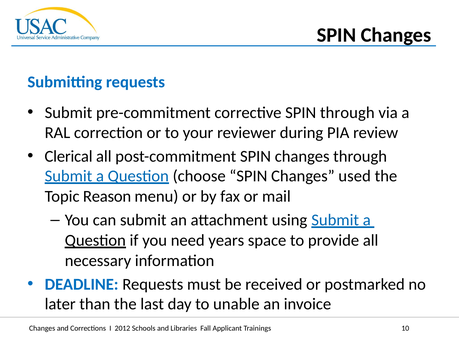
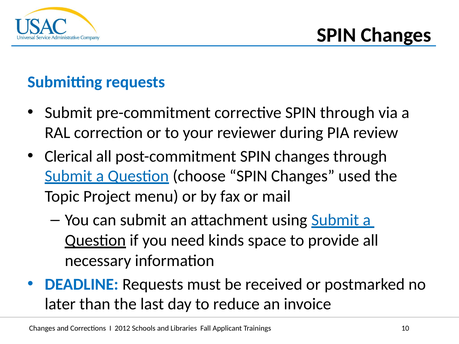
Reason: Reason -> Project (107, 197)
years: years -> kinds (226, 241)
unable: unable -> reduce (236, 304)
